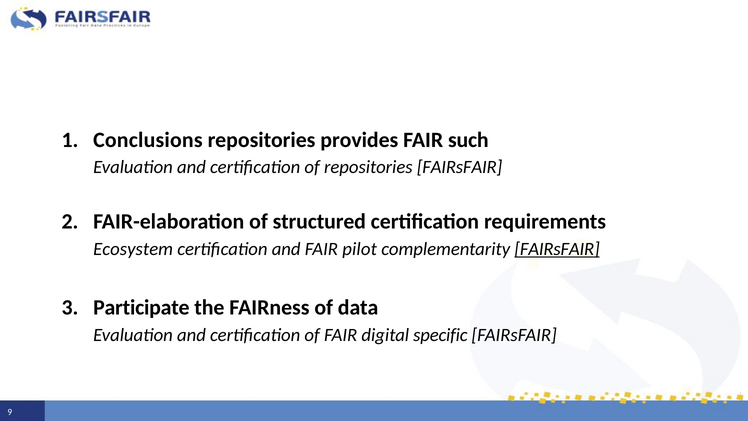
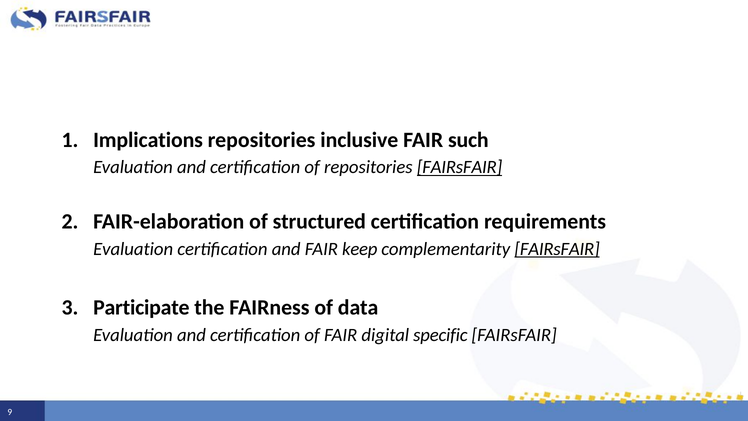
Conclusions: Conclusions -> Implications (148, 140)
provides: provides -> inclusive (359, 140)
FAIRsFAIR underline: none -> present (460, 167)
Ecosystem: Ecosystem -> Evaluation (133, 249)
pilot: pilot -> keep (360, 249)
